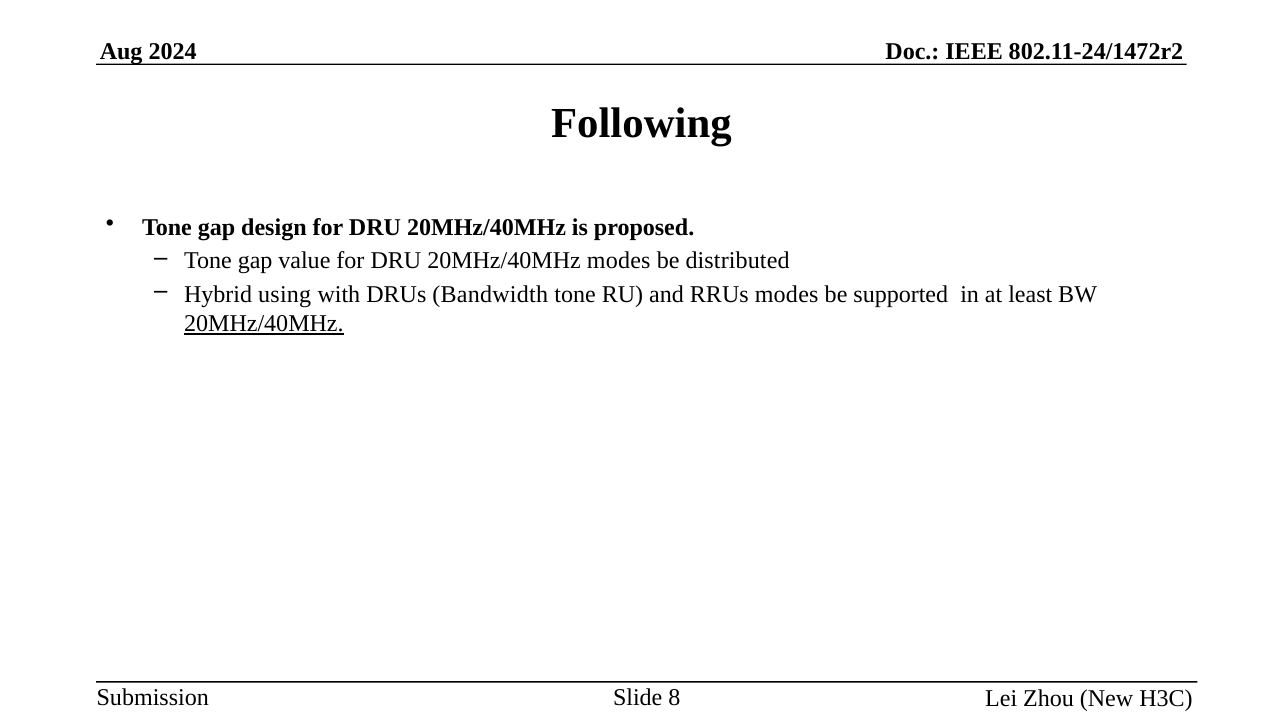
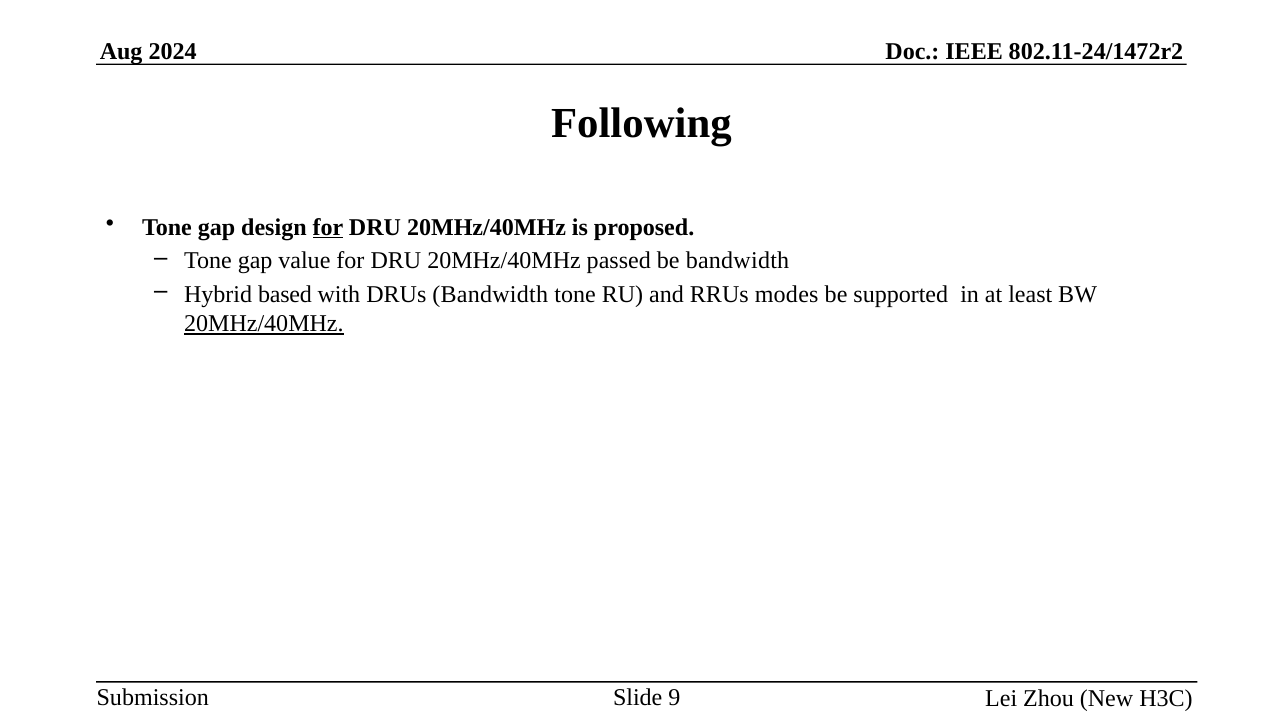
for underline: none -> present (328, 227)
20MHz/40MHz modes: modes -> passed (619, 261)
be distributed: distributed -> bandwidth (737, 261)
using: using -> based (285, 295)
8: 8 -> 9 (674, 698)
